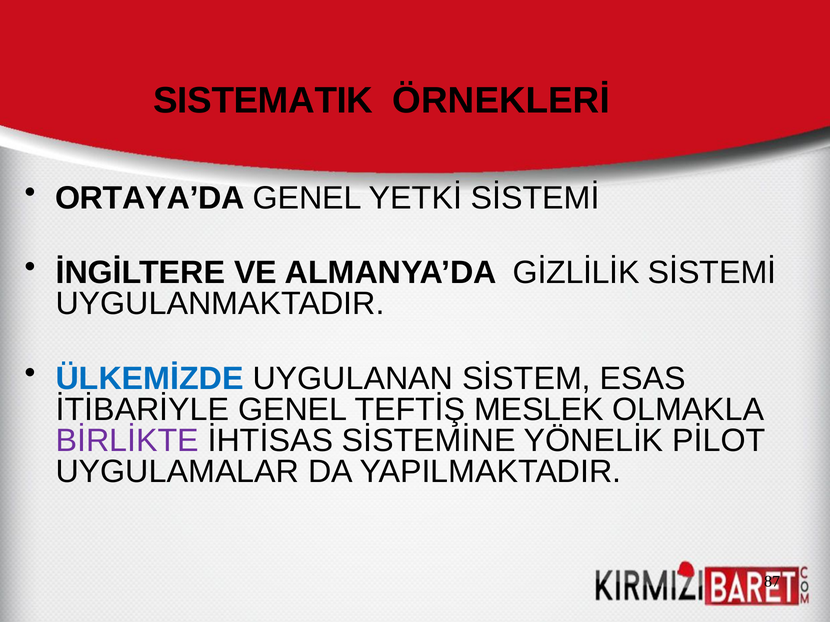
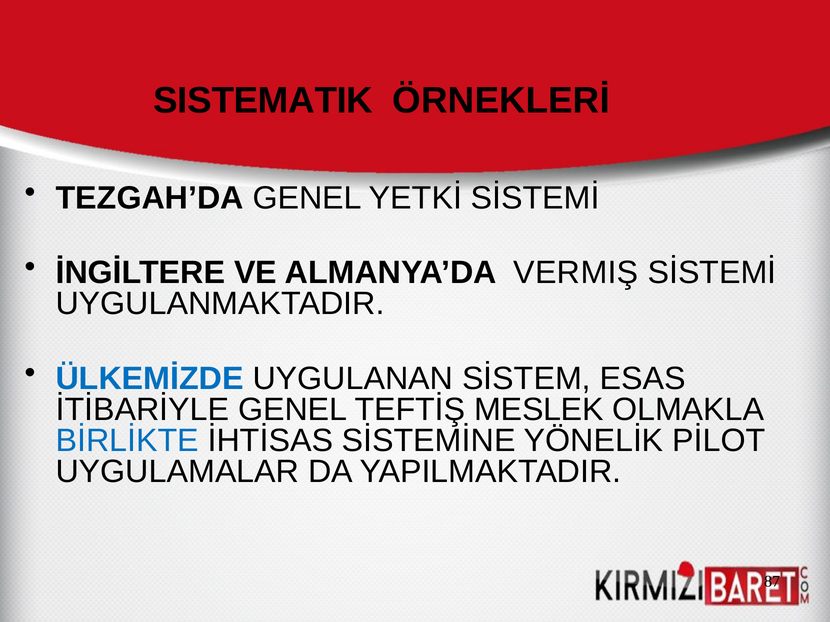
ORTAYA’DA: ORTAYA’DA -> TEZGAH’DA (150, 198)
GİZLİLİK: GİZLİLİK -> VERMIŞ (576, 273)
BİRLİKTE colour: purple -> blue (127, 441)
